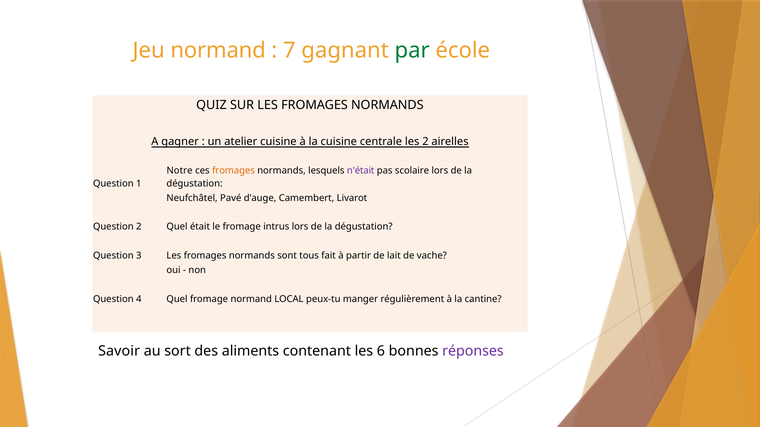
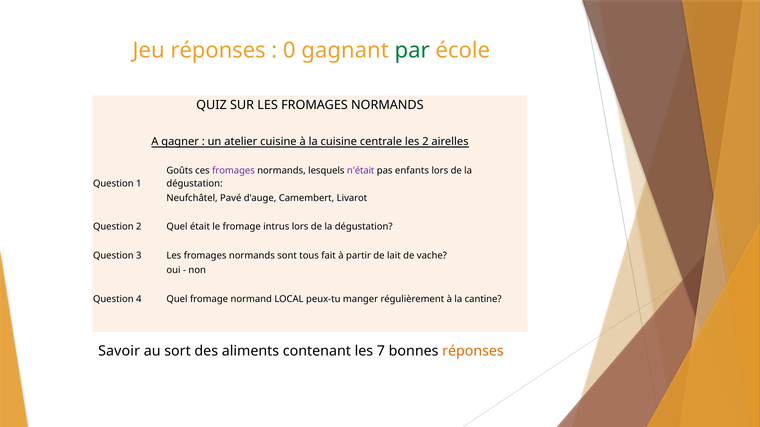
Jeu normand: normand -> réponses (218, 50)
7: 7 -> 0 (289, 50)
Notre: Notre -> Goûts (180, 171)
fromages colour: orange -> purple (233, 171)
scolaire: scolaire -> enfants (412, 171)
6: 6 -> 7 (381, 351)
réponses colour: purple -> orange (473, 351)
